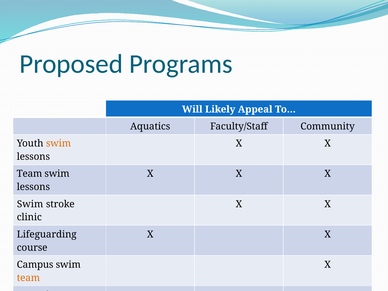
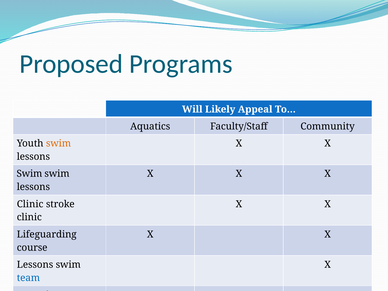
Team: Team -> Swim (29, 174)
Swim: Swim -> Clinic (30, 204)
Campus: Campus -> Lessons (35, 265)
team colour: orange -> blue (28, 278)
